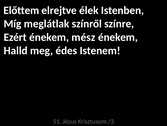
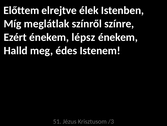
mész: mész -> lépsz (83, 37)
